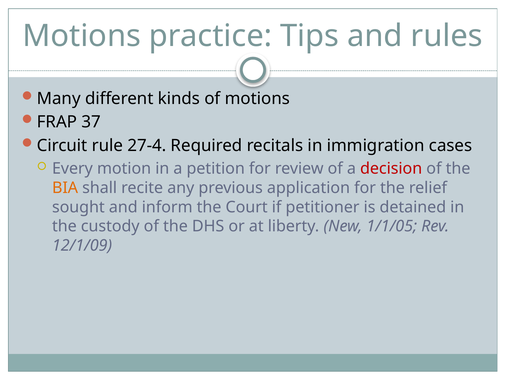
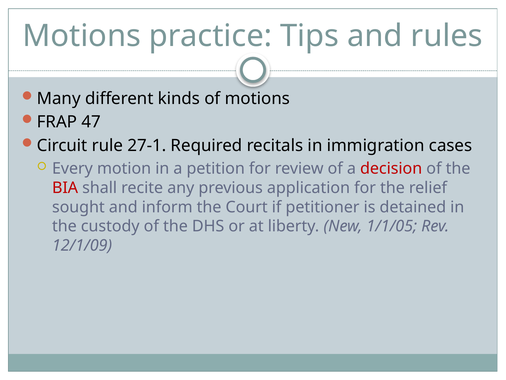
37: 37 -> 47 (91, 122)
27-4: 27-4 -> 27-1 (147, 146)
BIA colour: orange -> red (65, 188)
